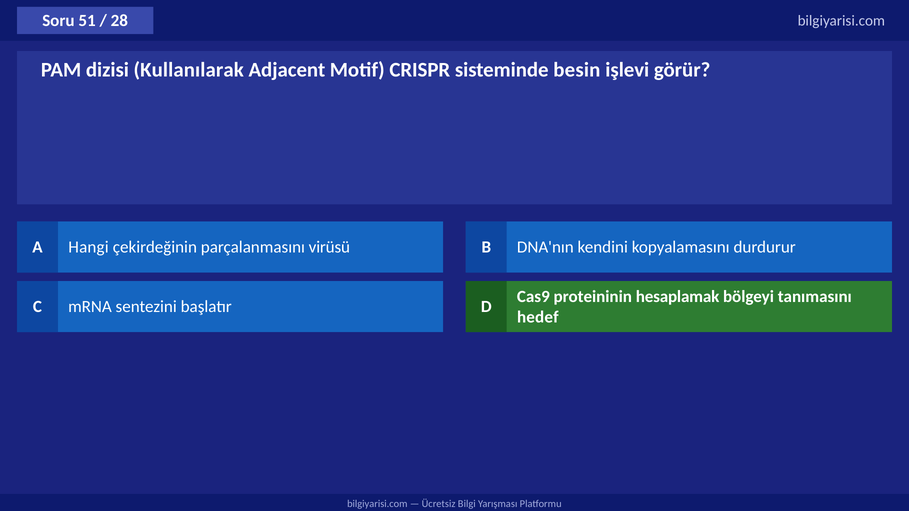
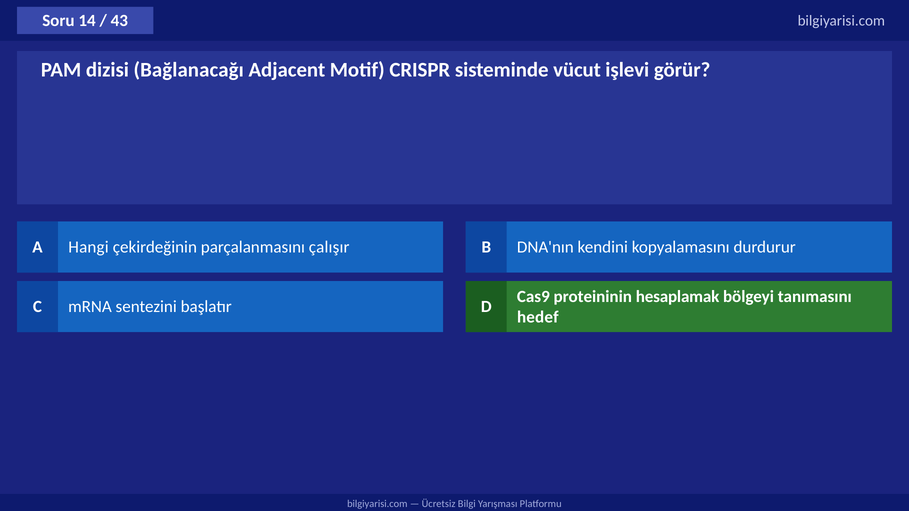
51: 51 -> 14 (87, 21)
28: 28 -> 43 (119, 21)
Kullanılarak: Kullanılarak -> Bağlanacağı (189, 70)
besin: besin -> vücut (577, 70)
virüsü: virüsü -> çalışır (329, 247)
